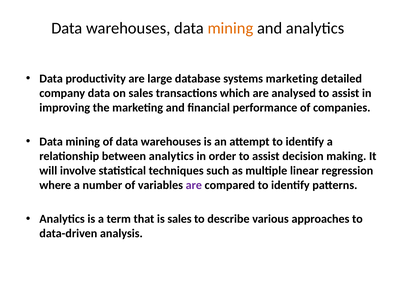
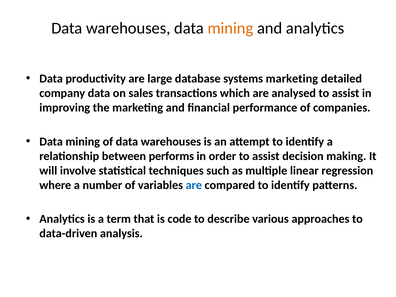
between analytics: analytics -> performs (171, 156)
are colour: purple -> blue (194, 185)
is sales: sales -> code (179, 219)
